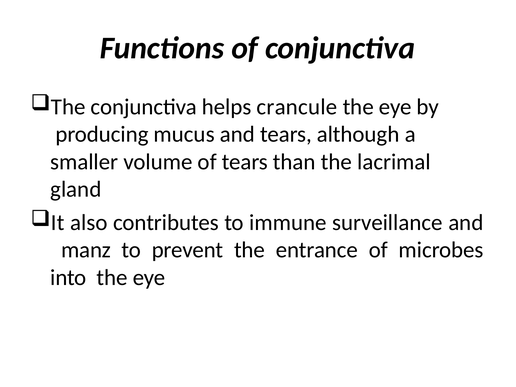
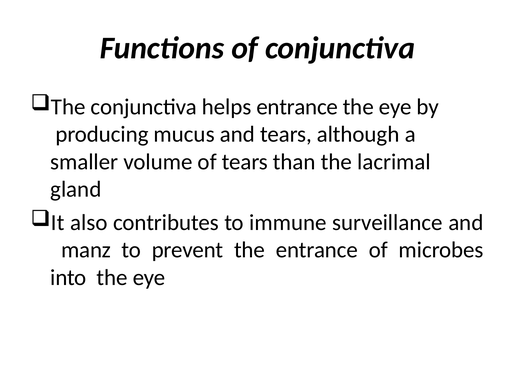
helps crancule: crancule -> entrance (297, 107)
